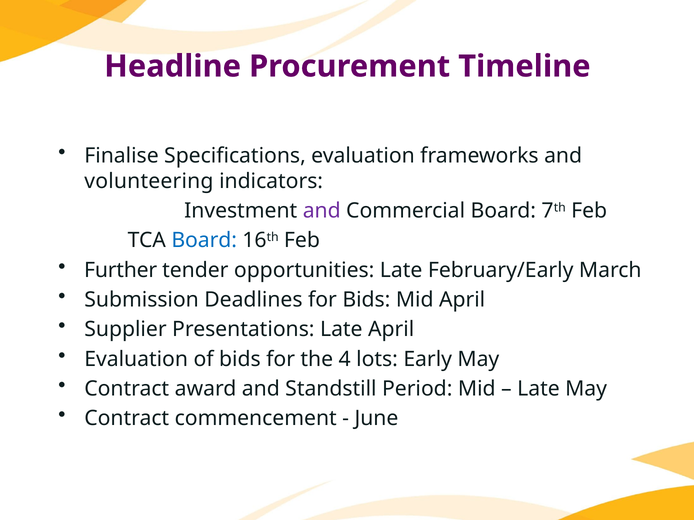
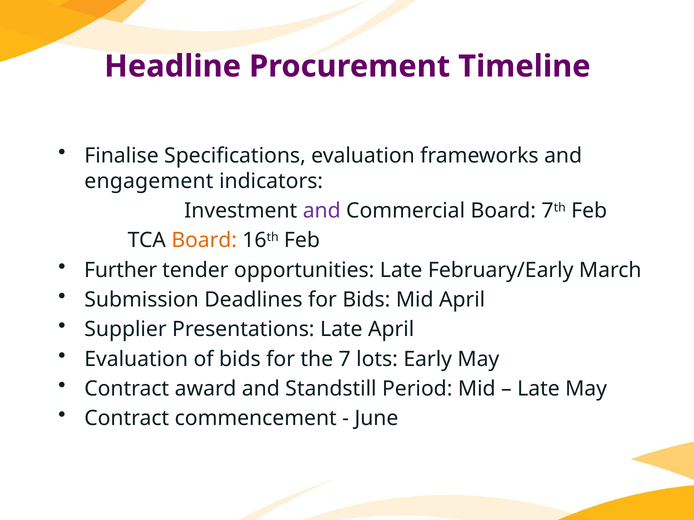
volunteering: volunteering -> engagement (149, 181)
Board colour: blue -> orange (204, 241)
4: 4 -> 7 (345, 359)
